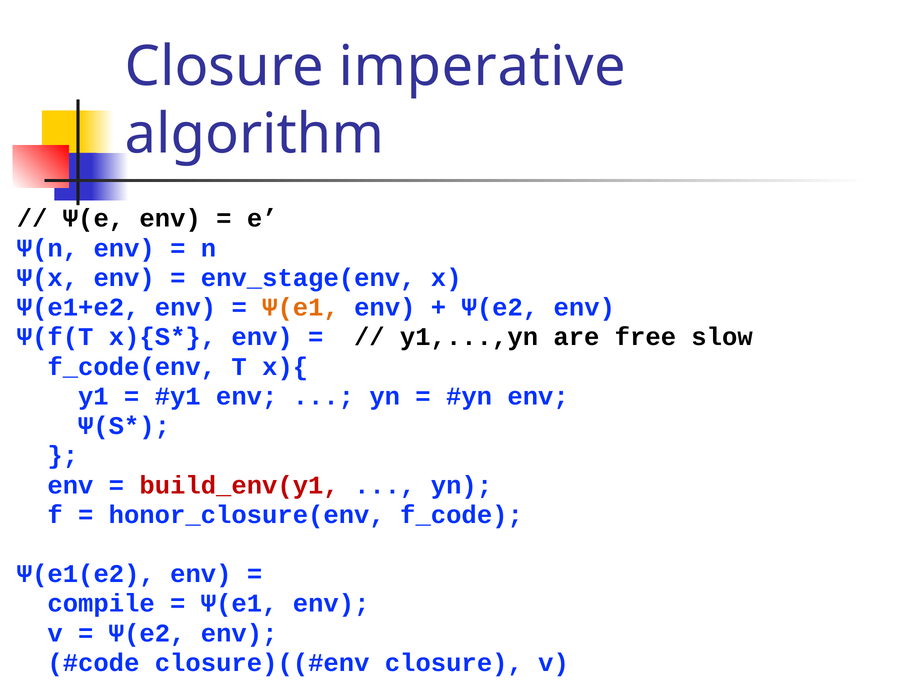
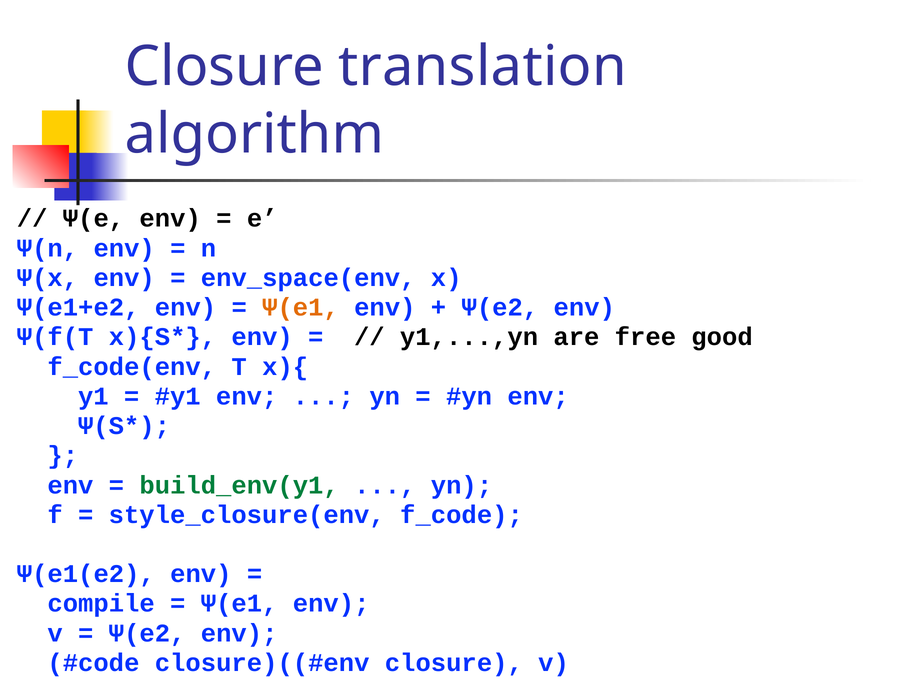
imperative: imperative -> translation (482, 67)
env_stage(env: env_stage(env -> env_space(env (308, 278)
slow: slow -> good (722, 337)
build_env(y1 colour: red -> green (239, 485)
honor_closure(env: honor_closure(env -> style_closure(env (247, 514)
